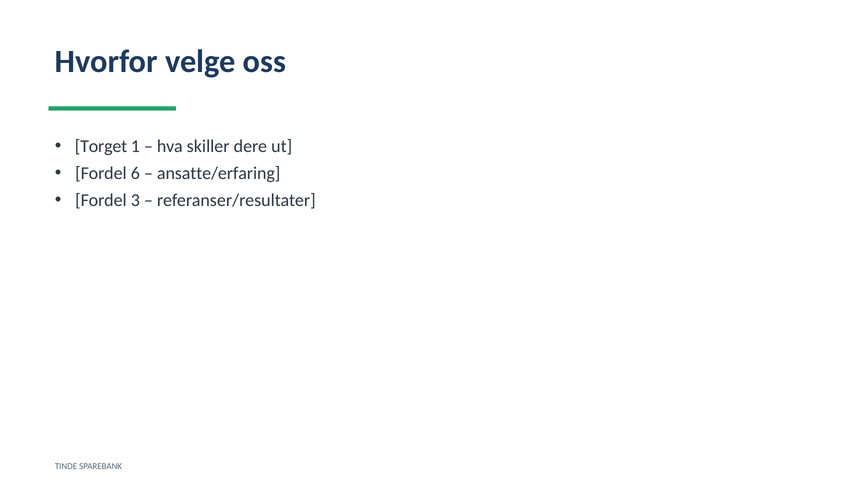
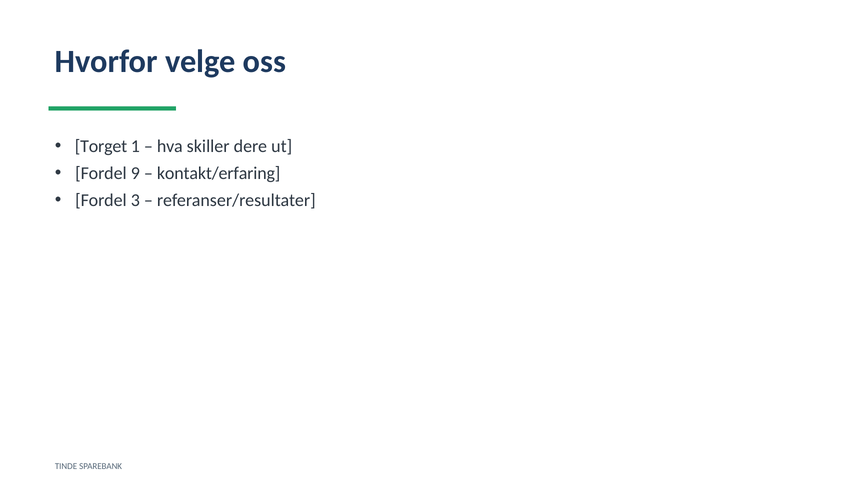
6: 6 -> 9 (135, 173)
ansatte/erfaring: ansatte/erfaring -> kontakt/erfaring (219, 173)
